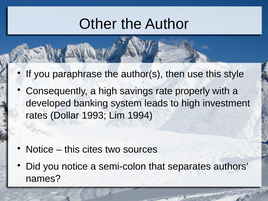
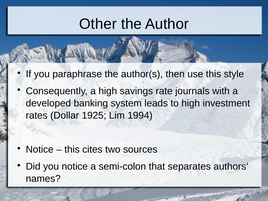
properly: properly -> journals (192, 91)
1993: 1993 -> 1925 (94, 115)
